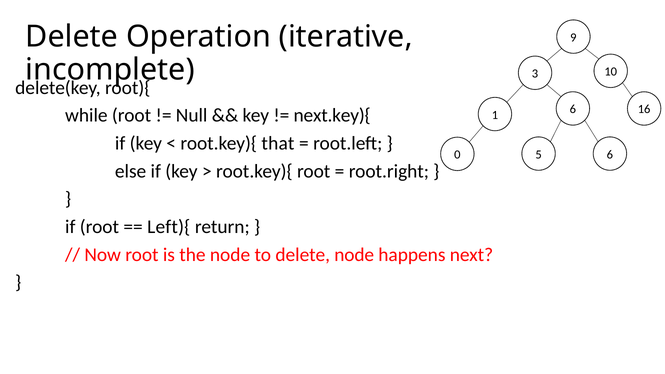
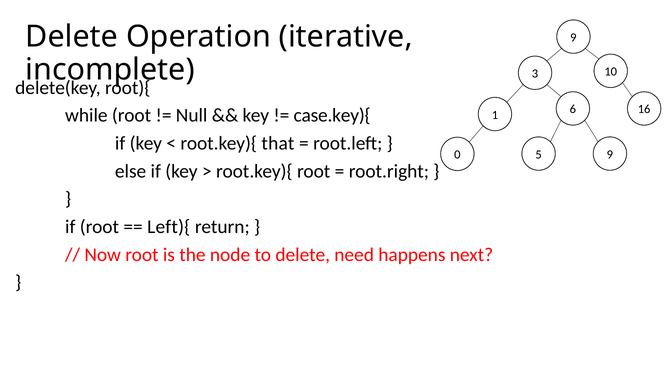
next.key){: next.key){ -> case.key){ (332, 115)
5 6: 6 -> 9 (610, 154)
delete node: node -> need (354, 255)
